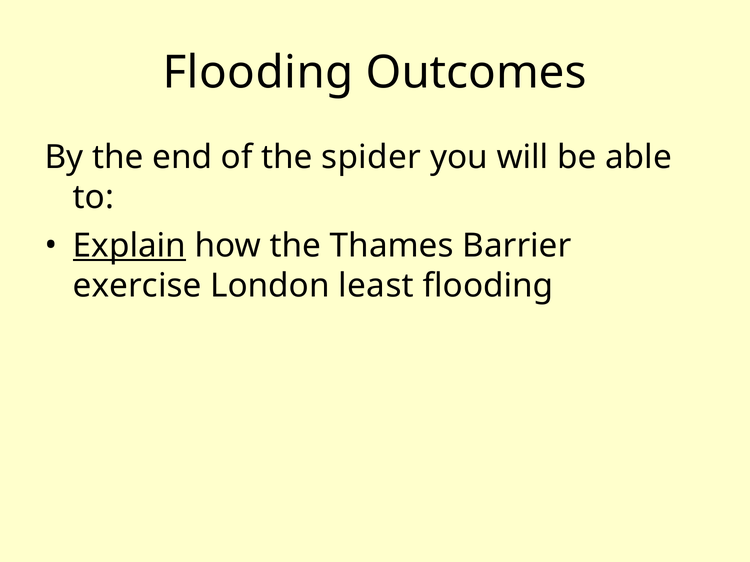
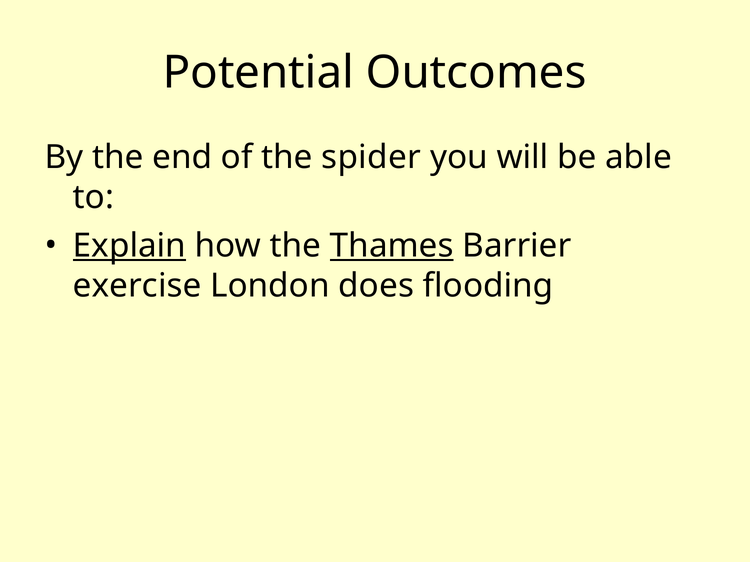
Flooding: Flooding -> Potential (258, 73)
Thames underline: none -> present (392, 246)
least: least -> does (376, 286)
